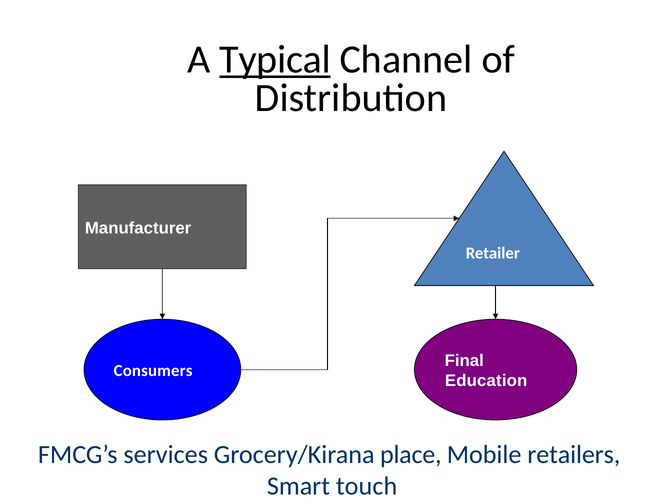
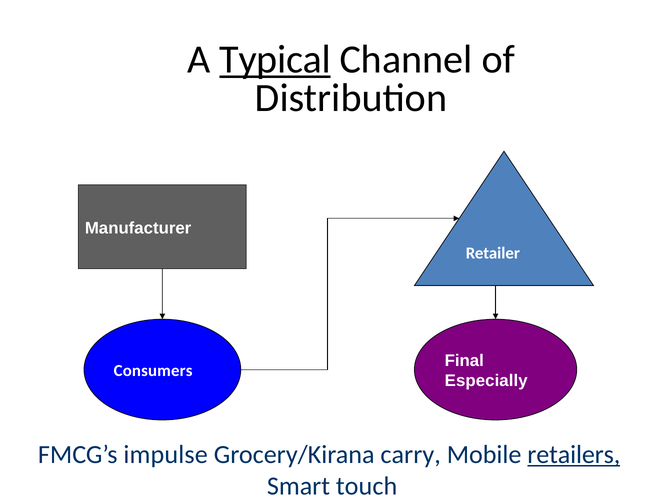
Education: Education -> Especially (486, 381)
services: services -> impulse (166, 455)
place: place -> carry (411, 455)
retailers underline: none -> present (574, 455)
